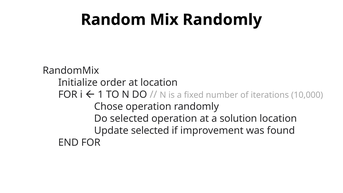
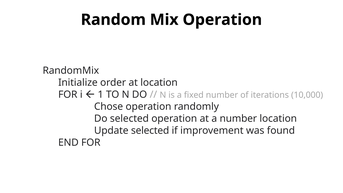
Mix Randomly: Randomly -> Operation (222, 20)
a solution: solution -> number (238, 119)
